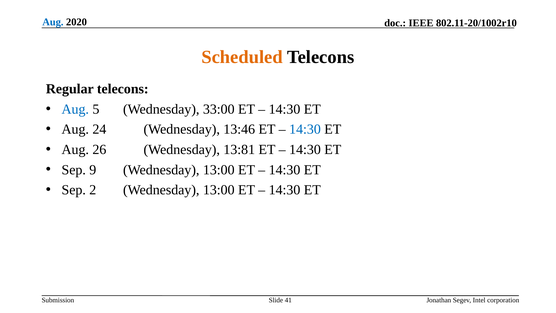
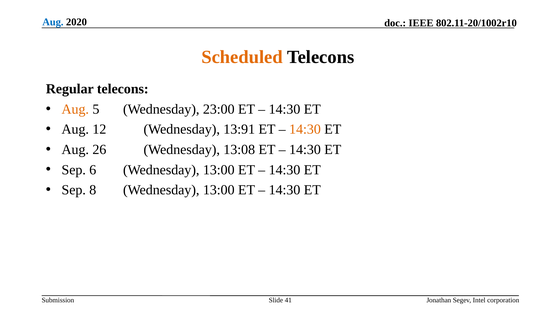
Aug colour: blue -> orange (75, 109)
33:00: 33:00 -> 23:00 (219, 109)
24: 24 -> 12 (99, 129)
13:46: 13:46 -> 13:91 (239, 129)
14:30 colour: blue -> orange (305, 129)
13:81: 13:81 -> 13:08 (239, 149)
9: 9 -> 6 (93, 170)
2: 2 -> 8 (93, 190)
